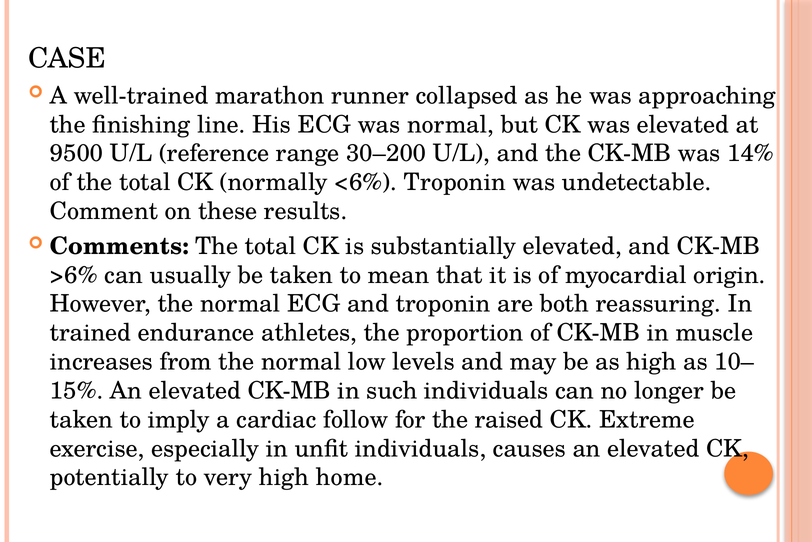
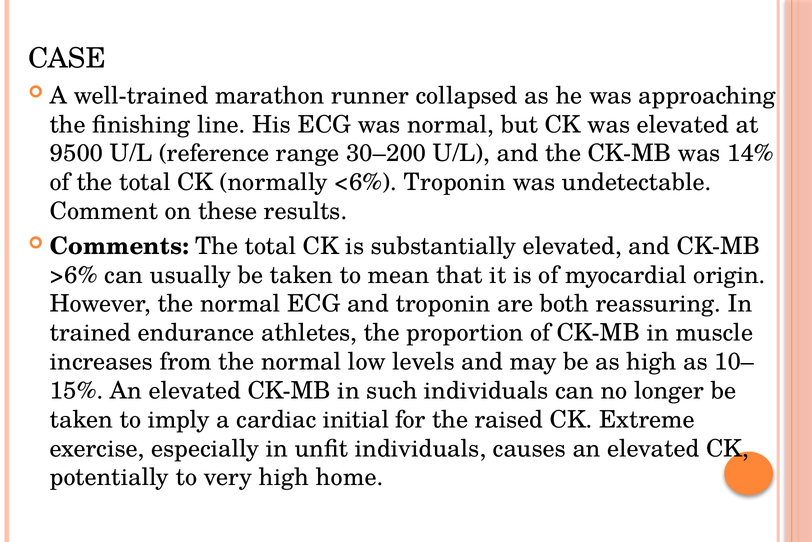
follow: follow -> initial (356, 419)
